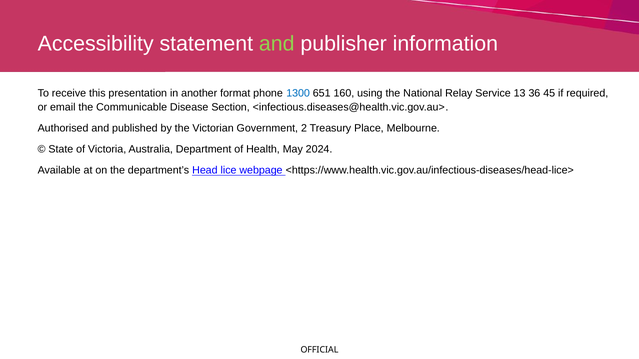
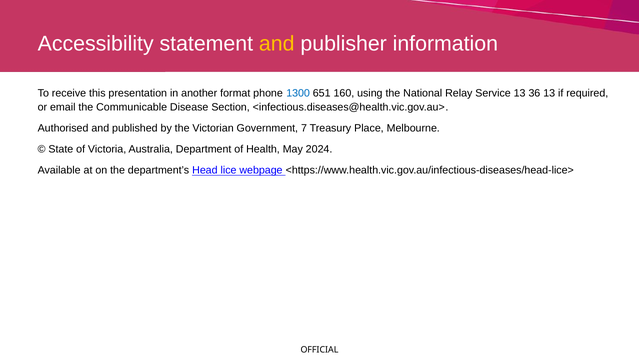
and colour: light green -> yellow (277, 44)
36 45: 45 -> 13 (549, 93)
2: 2 -> 7 (304, 128)
